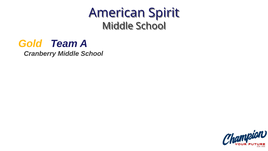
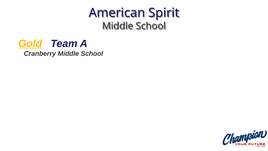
Gold underline: none -> present (30, 44)
